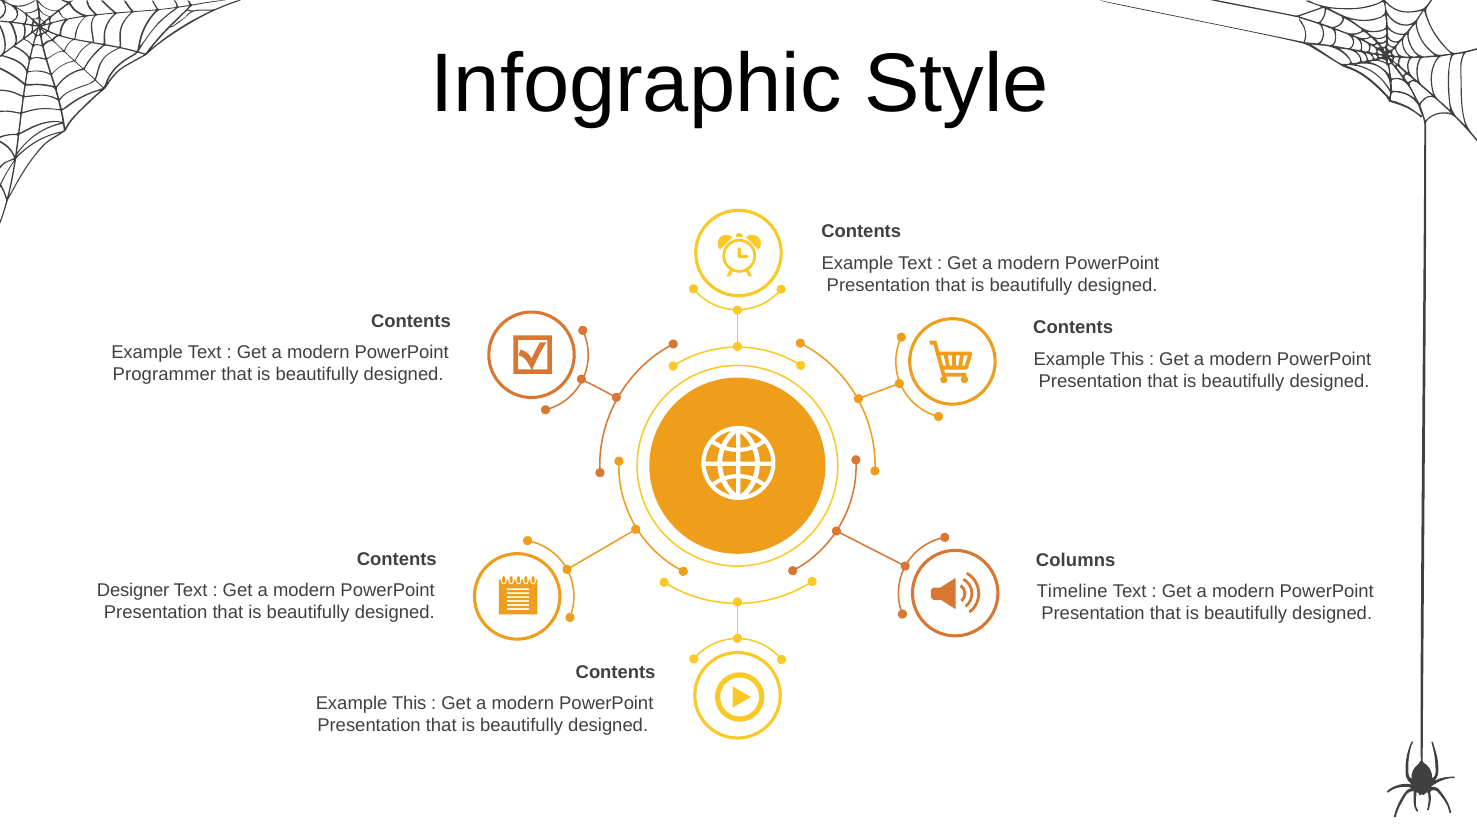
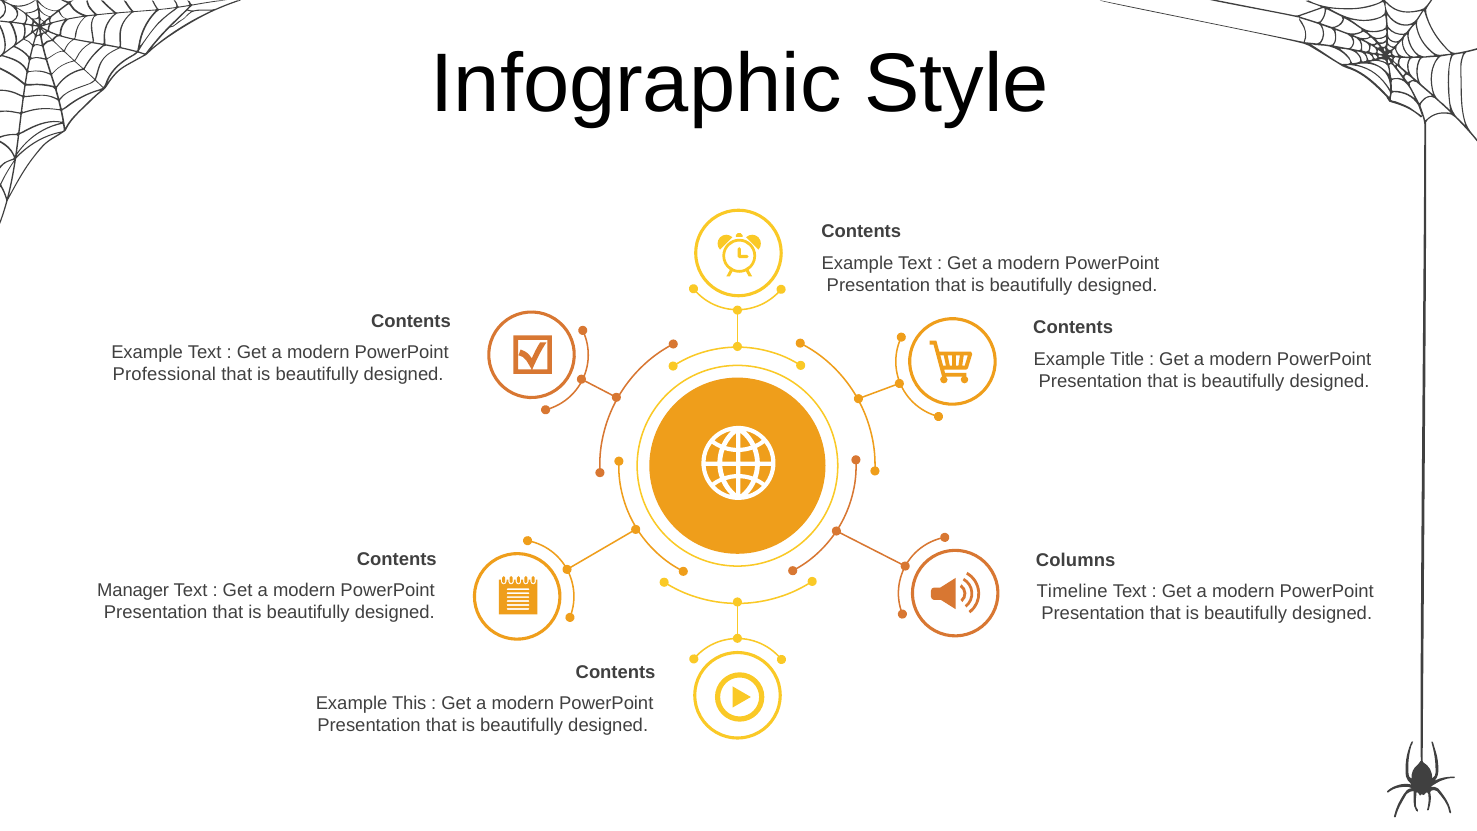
This: This -> Title (1127, 359)
Programmer: Programmer -> Professional (164, 375)
Designer: Designer -> Manager (133, 591)
